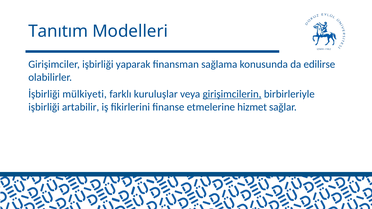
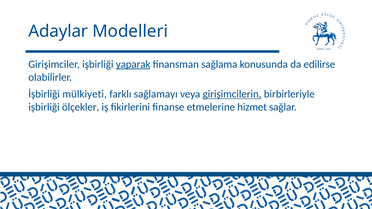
Tanıtım: Tanıtım -> Adaylar (58, 31)
yaparak underline: none -> present (133, 64)
kuruluşlar: kuruluşlar -> sağlamayı (156, 94)
artabilir: artabilir -> ölçekler (81, 107)
